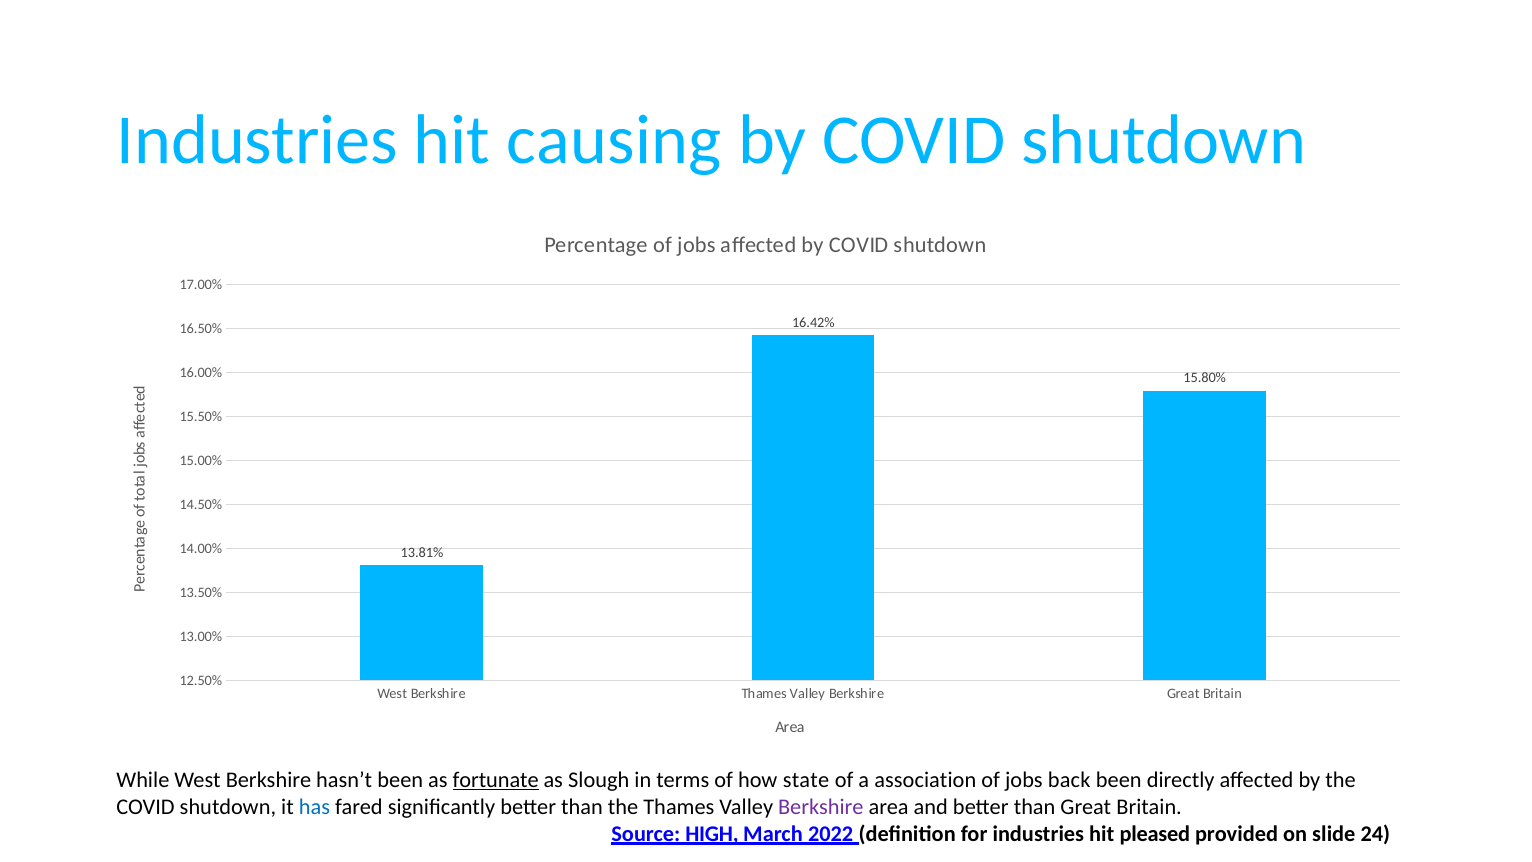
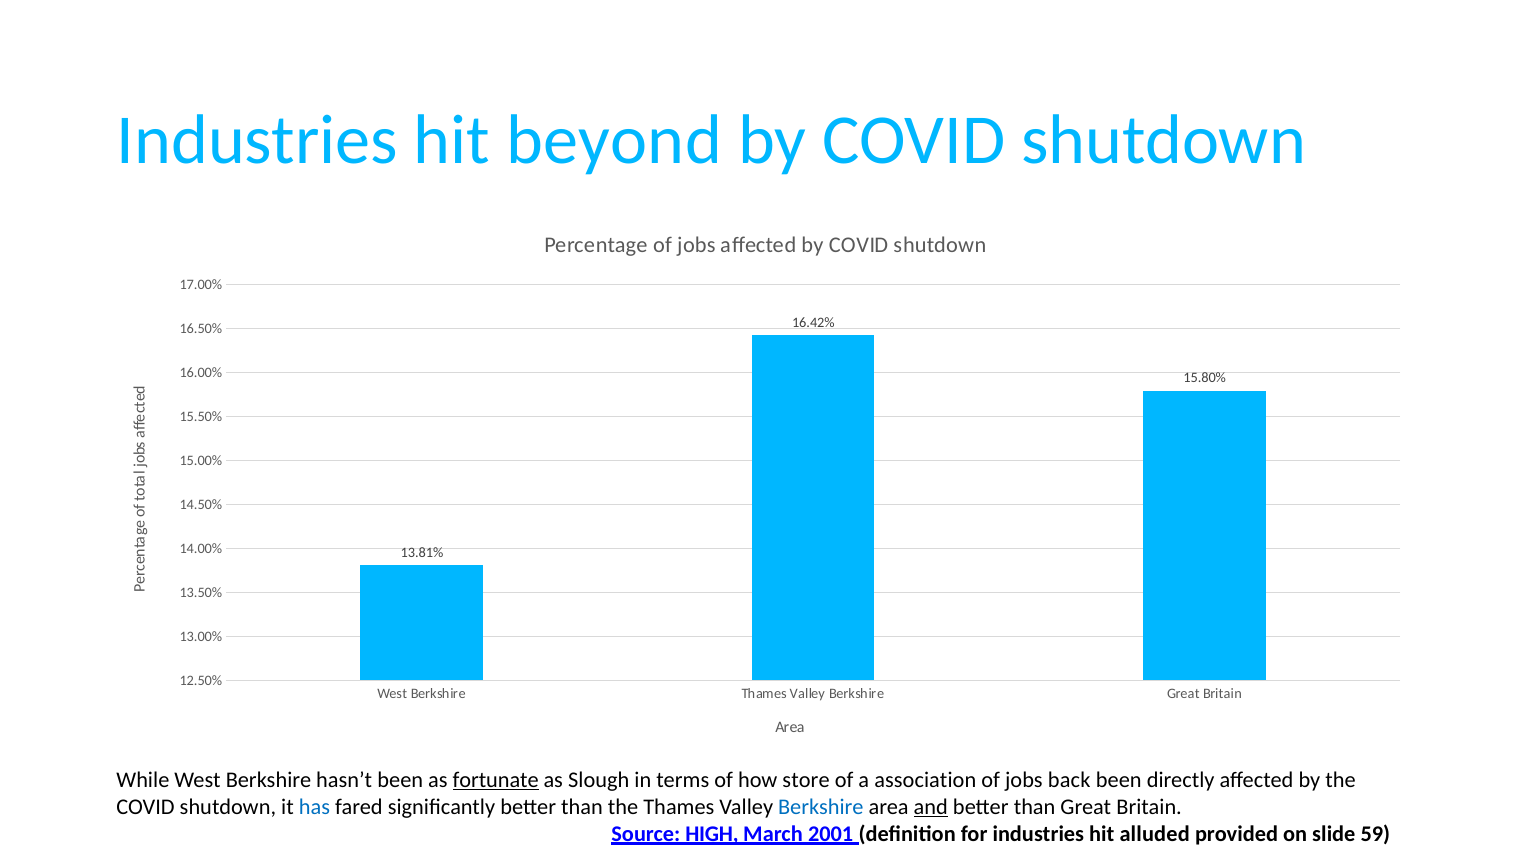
causing: causing -> beyond (614, 141)
state: state -> store (806, 780)
Berkshire colour: purple -> blue (821, 807)
and underline: none -> present (931, 807)
2022: 2022 -> 2001 (831, 833)
pleased: pleased -> alluded (1155, 833)
24: 24 -> 59 (1375, 833)
